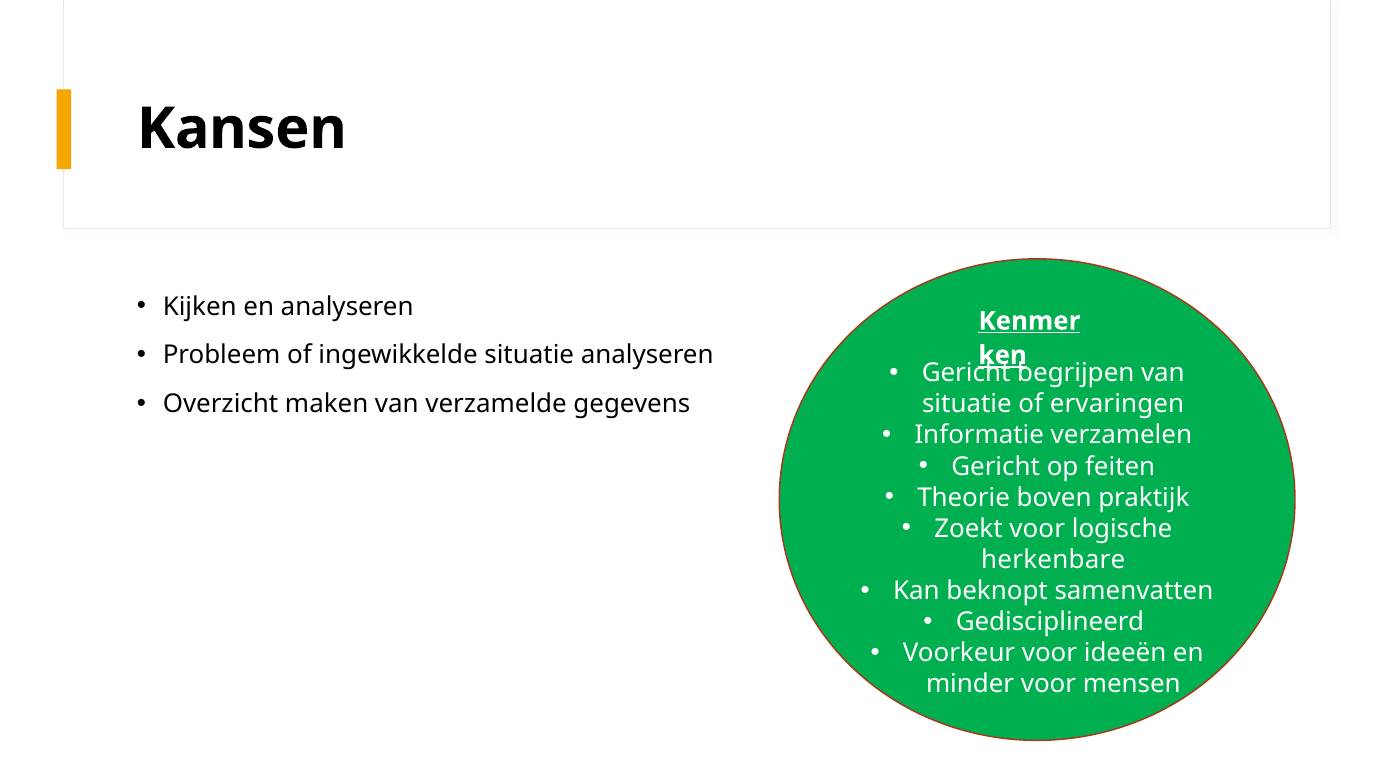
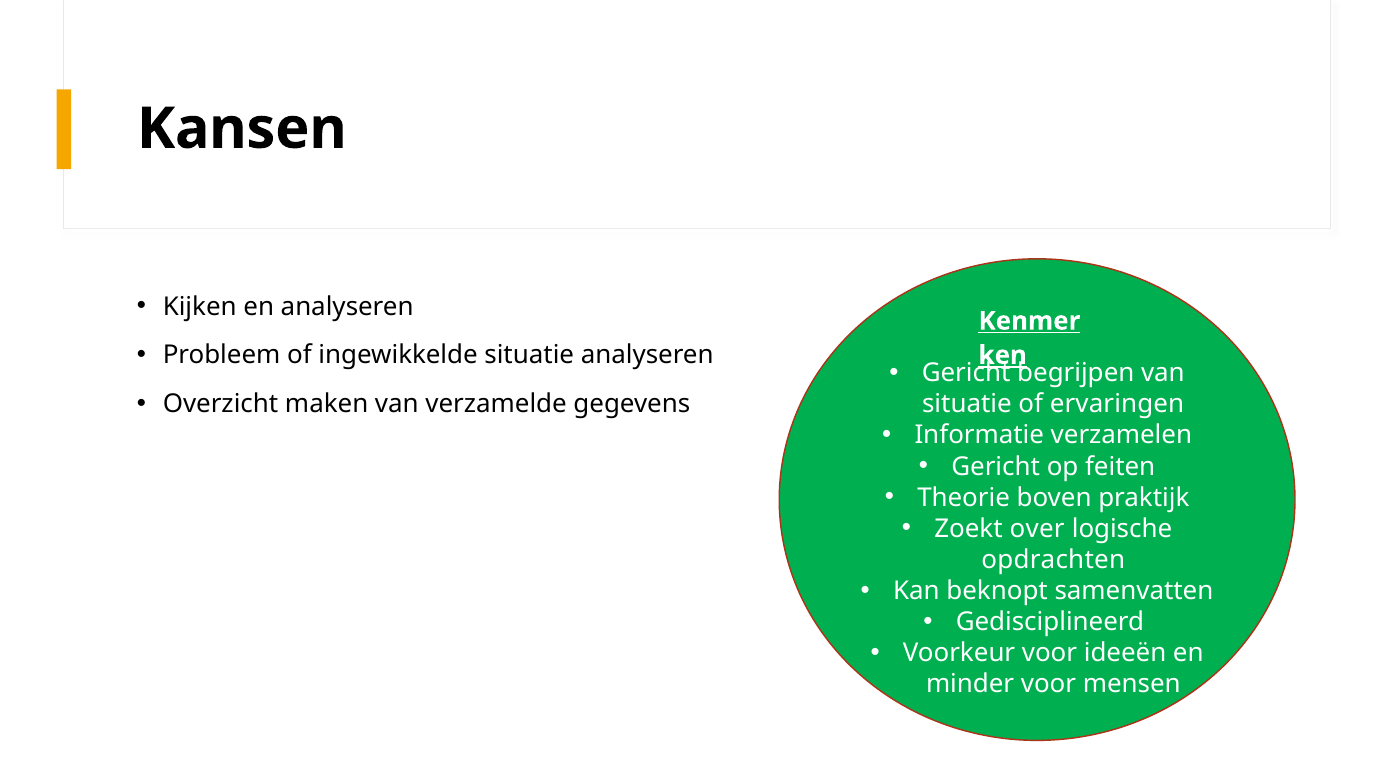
Zoekt voor: voor -> over (1037, 529)
herkenbare: herkenbare -> opdrachten (1053, 560)
